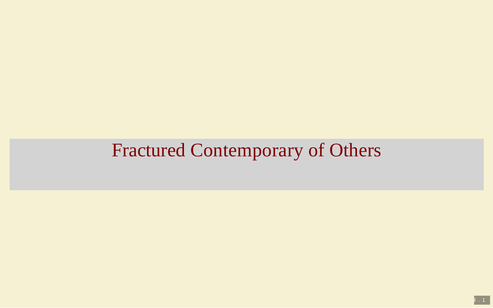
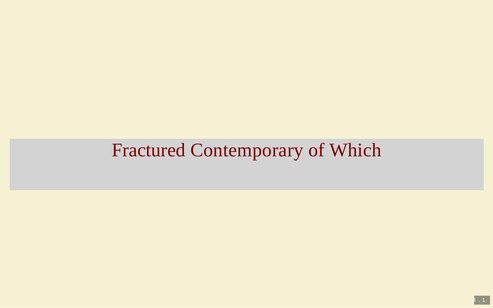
Others: Others -> Which (355, 150)
